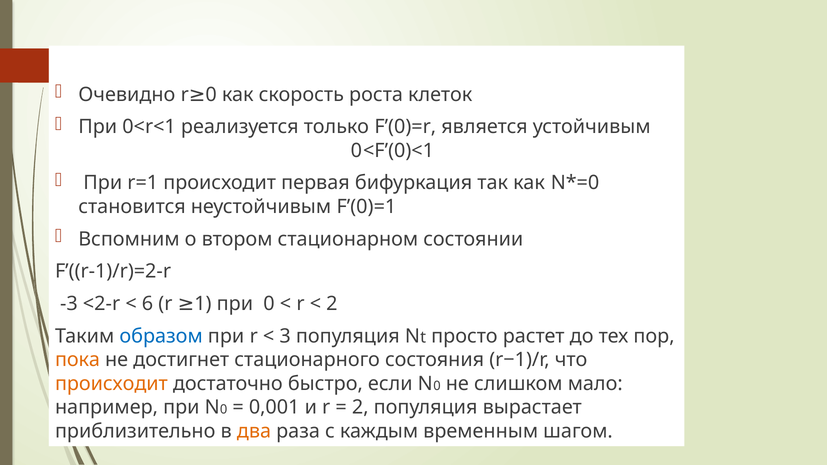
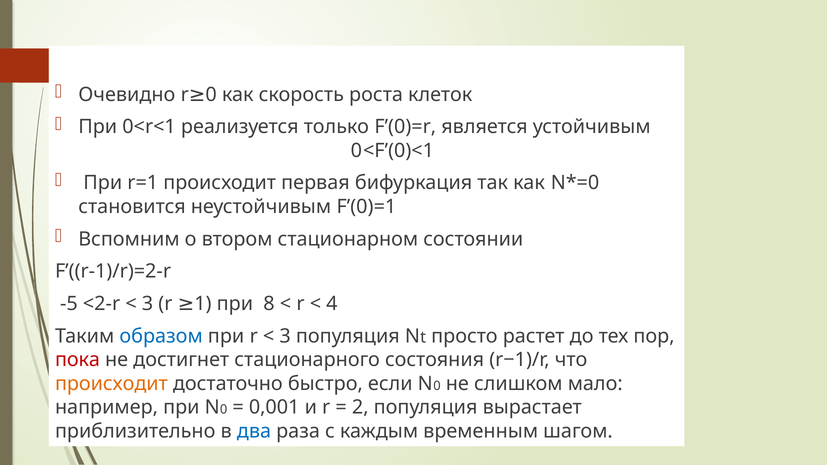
2: 2 -> 4 (332, 304)
-3: -3 -> -5 (69, 304)
6: 6 -> 3 (147, 304)
при 0: 0 -> 8 (269, 304)
пока colour: orange -> red (78, 360)
два colour: orange -> blue (254, 431)
